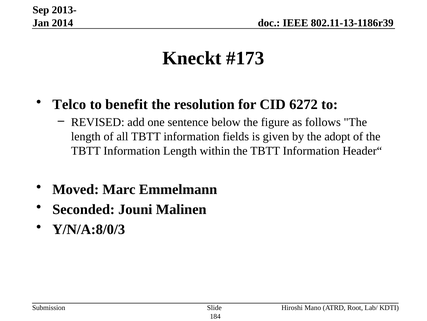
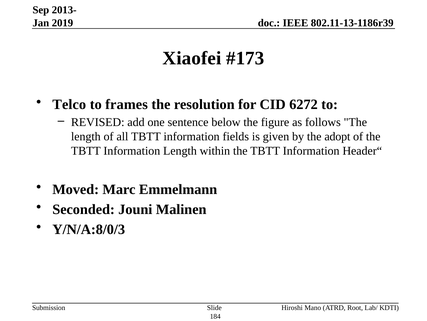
2014: 2014 -> 2019 (62, 23)
Kneckt: Kneckt -> Xiaofei (192, 58)
benefit: benefit -> frames (127, 104)
